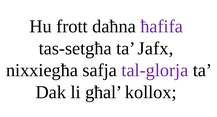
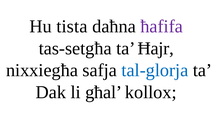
frott: frott -> tista (72, 26)
Jafx: Jafx -> Ħajr (156, 48)
tal-glorja colour: purple -> blue (155, 70)
